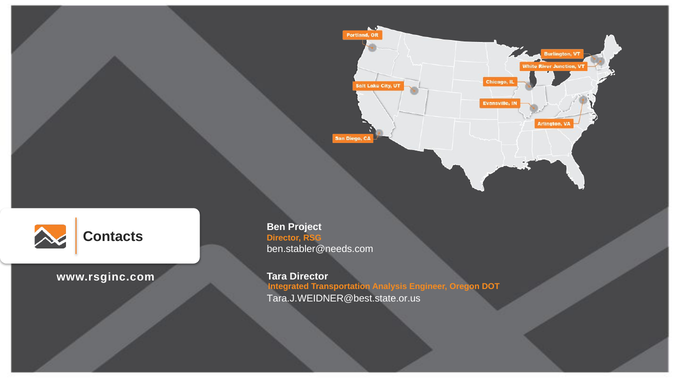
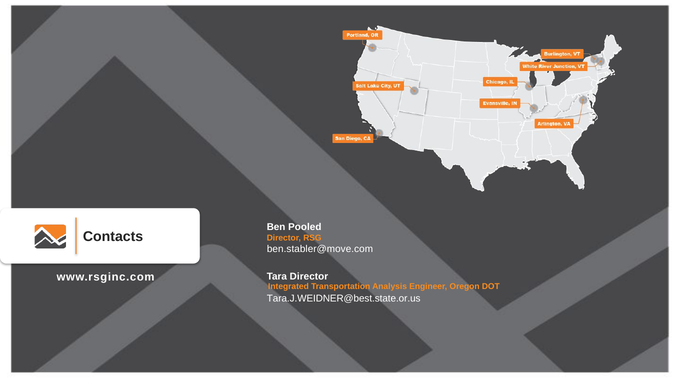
Project: Project -> Pooled (305, 227)
ben.stabler@needs.com: ben.stabler@needs.com -> ben.stabler@move.com (320, 249)
